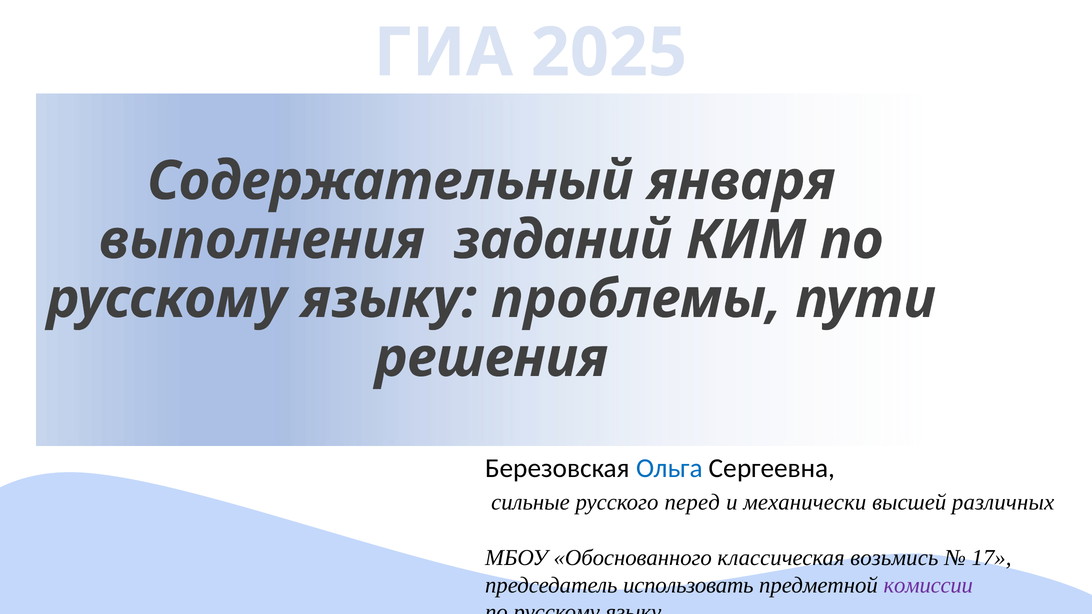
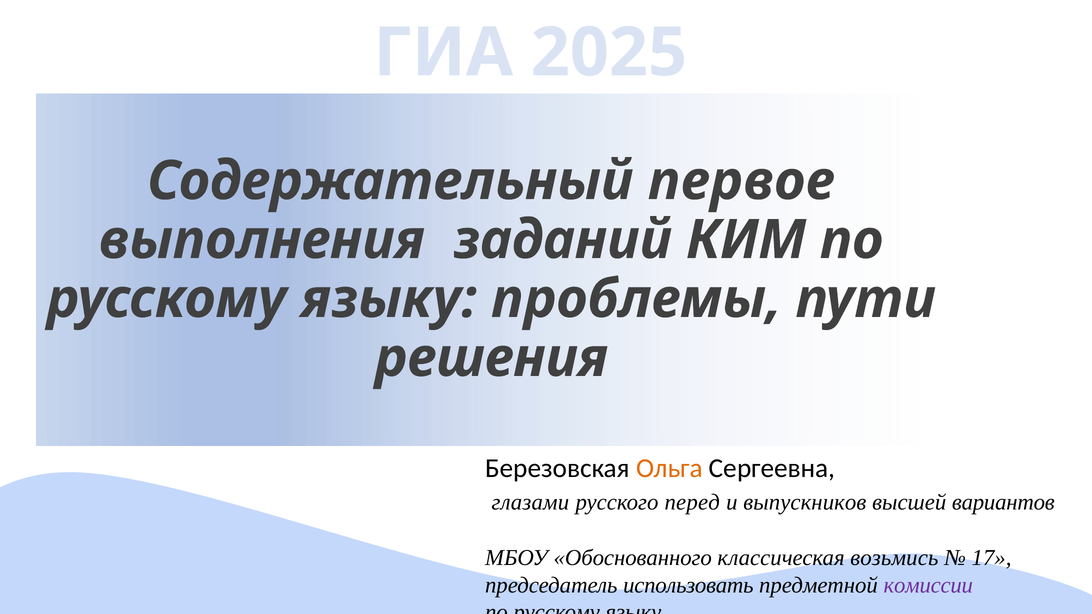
января: января -> первое (741, 181)
Ольга colour: blue -> orange (669, 468)
сильные: сильные -> глазами (530, 502)
механически: механически -> выпускников (805, 502)
различных: различных -> вариантов (1003, 502)
